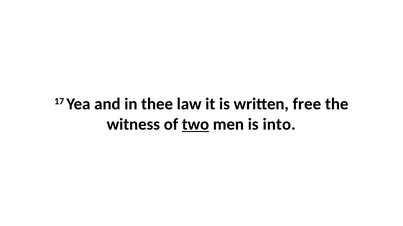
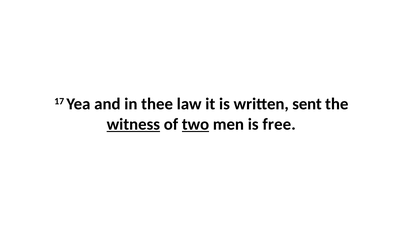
free: free -> sent (307, 104)
witness underline: none -> present (133, 125)
into: into -> free (279, 125)
